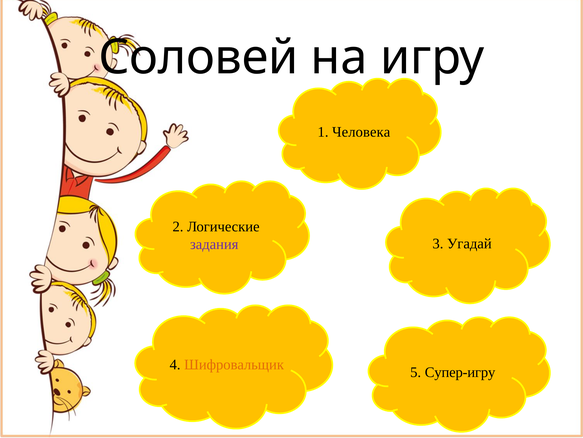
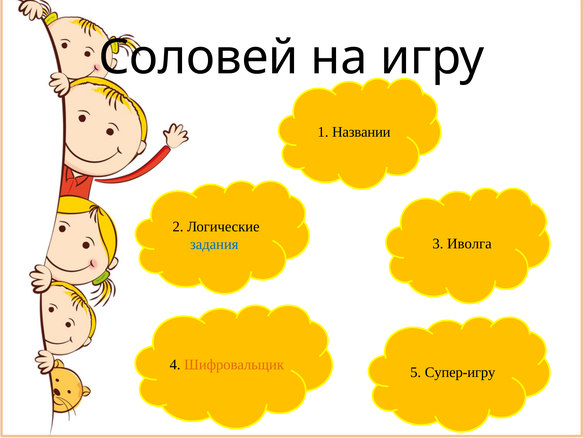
Человека: Человека -> Названии (361, 132)
задания colour: purple -> blue (214, 244)
Угадай: Угадай -> Иволга (469, 243)
